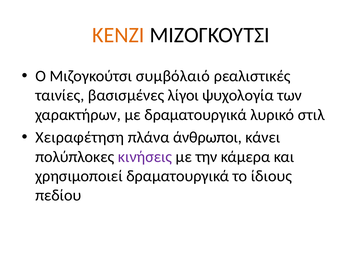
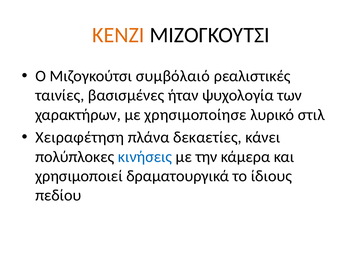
λίγοι: λίγοι -> ήταν (183, 95)
με δραματουργικά: δραματουργικά -> χρησιμοποίησε (195, 115)
άνθρωποι: άνθρωποι -> δεκαετίες (207, 137)
κινήσεις colour: purple -> blue (145, 156)
